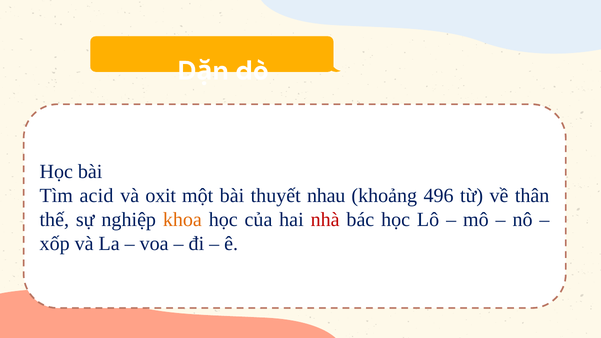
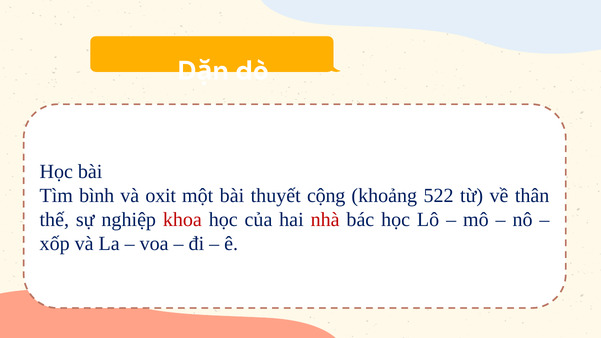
acid: acid -> bình (97, 196)
nhau: nhau -> cộng (326, 196)
496: 496 -> 522 (439, 196)
khoa colour: orange -> red (182, 220)
